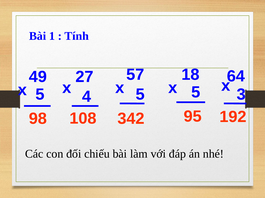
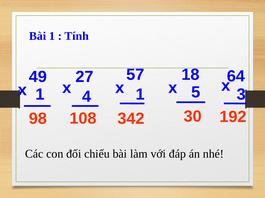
5: 5 -> 1 (140, 95)
5: 5 -> 1 (40, 95)
95: 95 -> 30 (193, 117)
